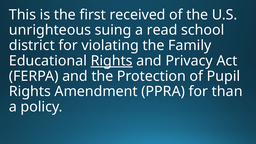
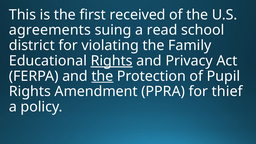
unrighteous: unrighteous -> agreements (50, 30)
the underline: none -> present (102, 76)
than: than -> thief (227, 91)
